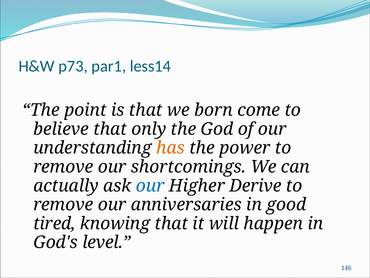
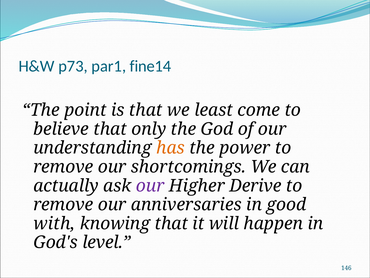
less14: less14 -> fine14 (150, 66)
born: born -> least (214, 110)
our colour: blue -> purple (150, 185)
tired: tired -> with (54, 223)
